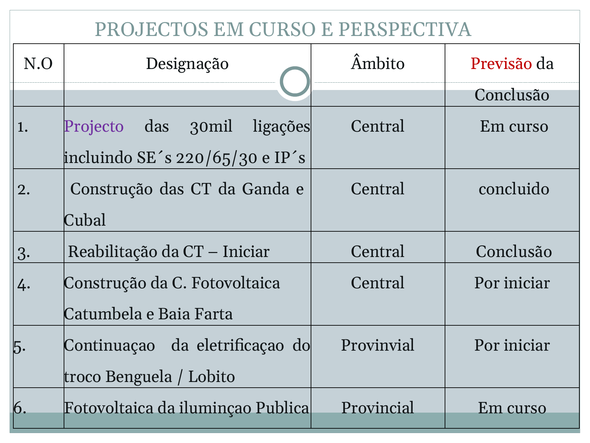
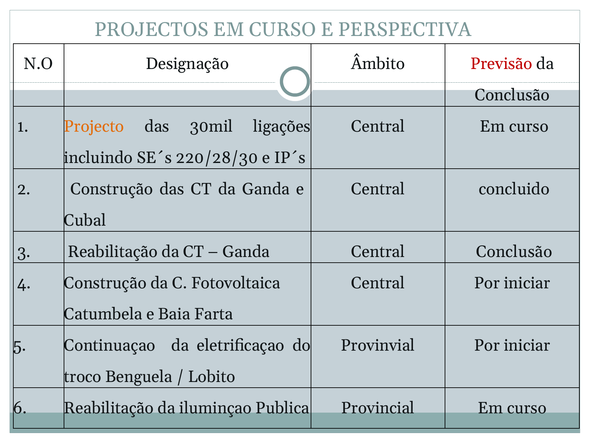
Projecto colour: purple -> orange (94, 126)
220/65/30: 220/65/30 -> 220/28/30 (217, 158)
Iniciar: Iniciar -> Ganda (246, 251)
6 Fotovoltaica: Fotovoltaica -> Reabilitação (109, 408)
